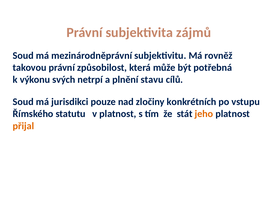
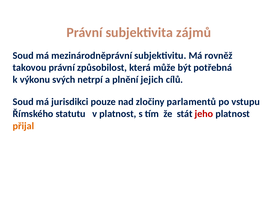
stavu: stavu -> jejich (152, 79)
konkrétních: konkrétních -> parlamentů (191, 102)
jeho colour: orange -> red (204, 114)
